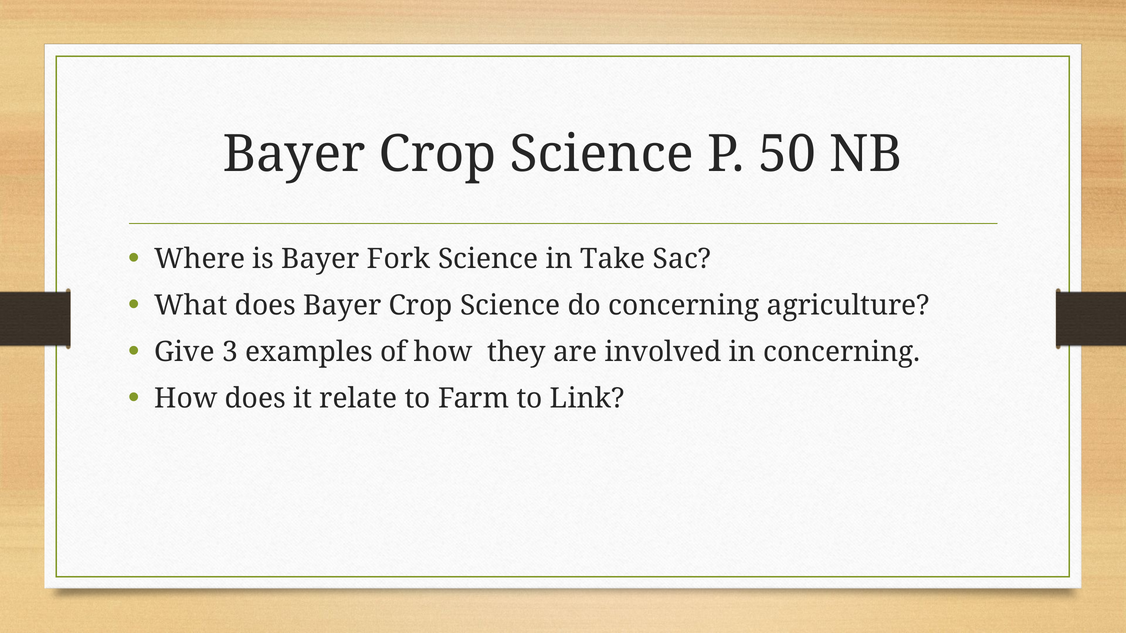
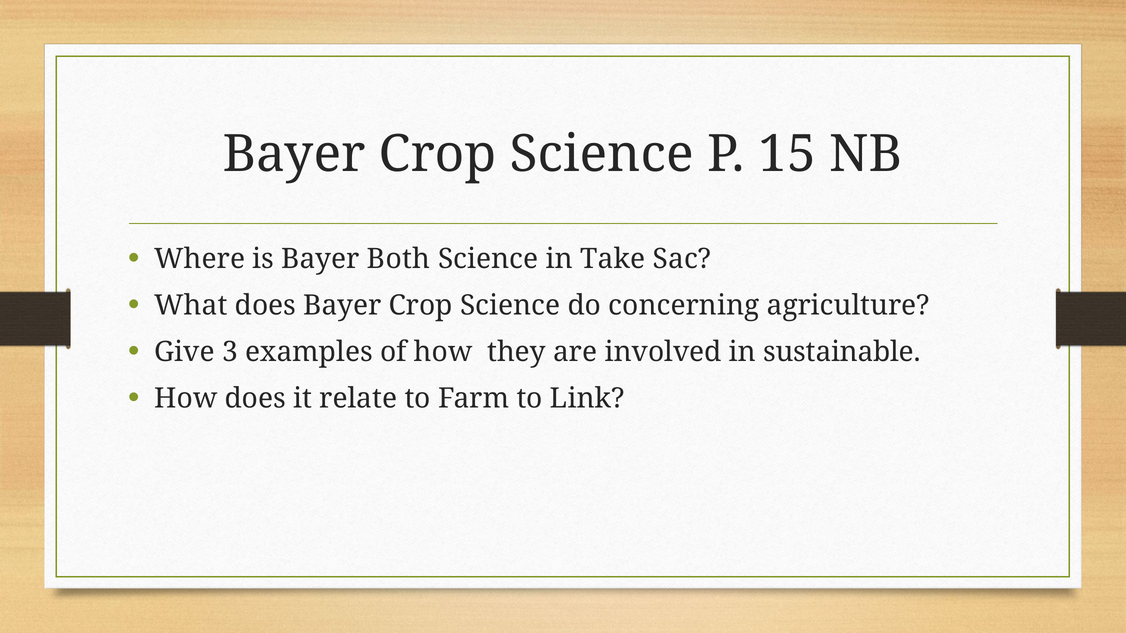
50: 50 -> 15 (787, 154)
Fork: Fork -> Both (399, 259)
in concerning: concerning -> sustainable (842, 352)
